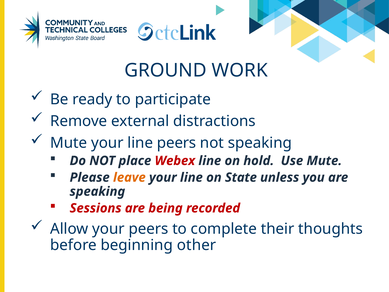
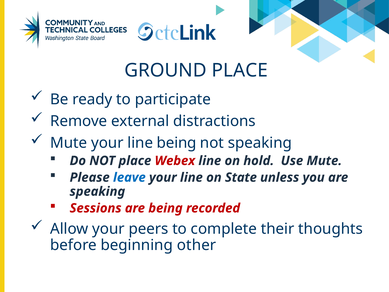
GROUND WORK: WORK -> PLACE (240, 70)
line peers: peers -> being (177, 143)
leave colour: orange -> blue (129, 177)
